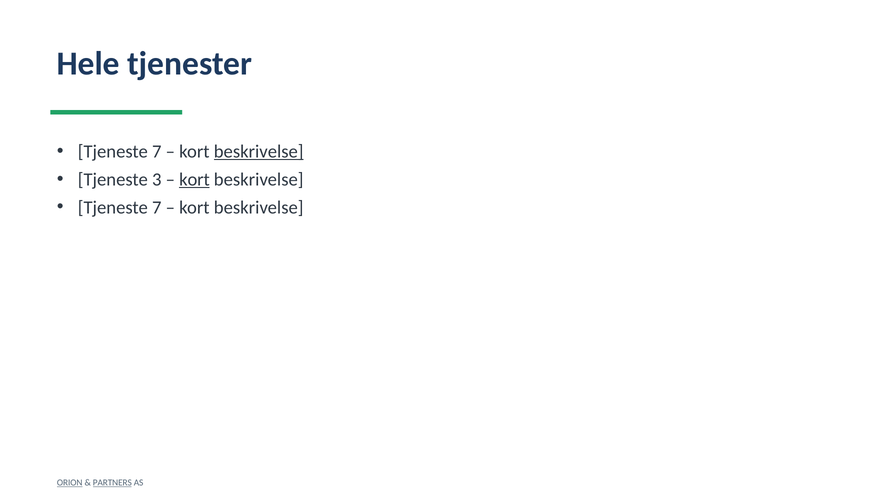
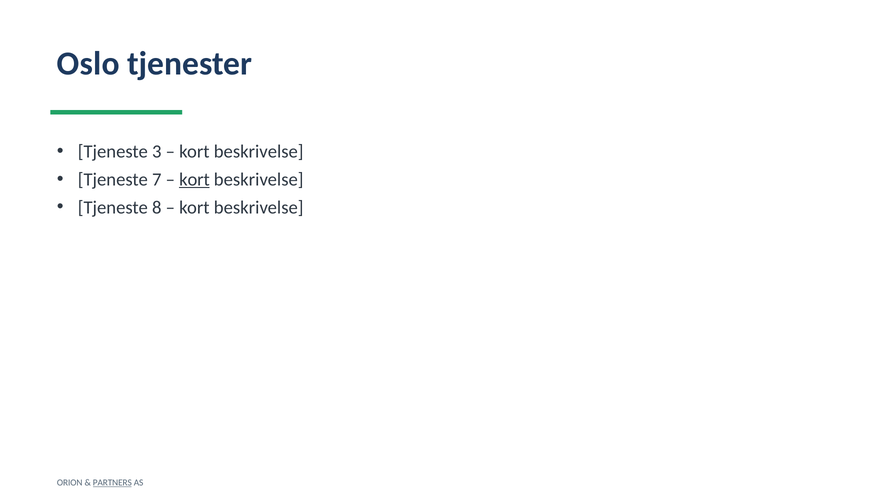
Hele: Hele -> Oslo (88, 64)
7: 7 -> 3 (157, 151)
beskrivelse underline: present -> none (259, 151)
3: 3 -> 7 (157, 179)
7: 7 -> 8 (157, 207)
ORION underline: present -> none (70, 483)
